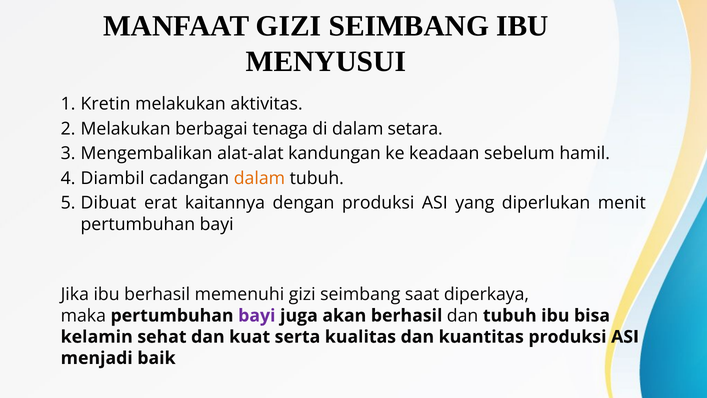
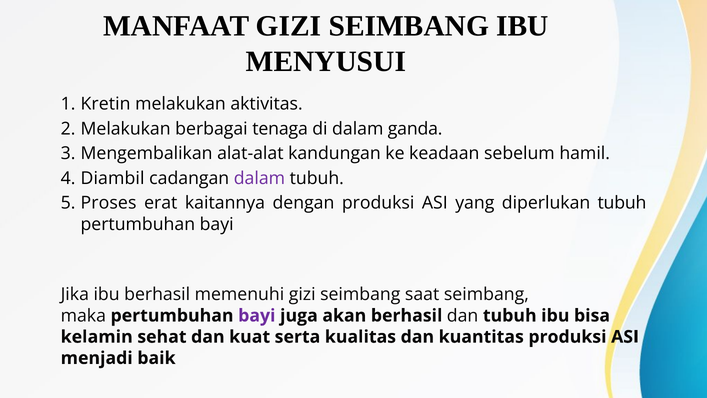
setara: setara -> ganda (415, 129)
dalam colour: orange -> purple (259, 178)
Dibuat: Dibuat -> Proses (109, 203)
diperlukan menit: menit -> tubuh (622, 203)
saat diperkaya: diperkaya -> seimbang (486, 294)
